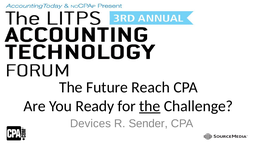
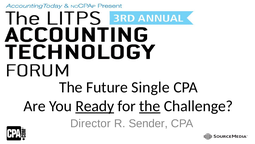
Reach: Reach -> Single (151, 87)
Ready underline: none -> present (95, 106)
Devices: Devices -> Director (90, 123)
